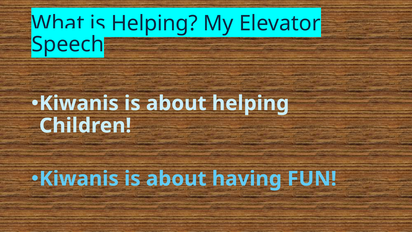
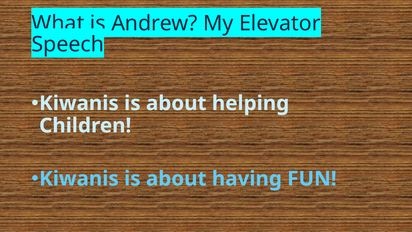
Helping: Helping -> Andrew (155, 23)
